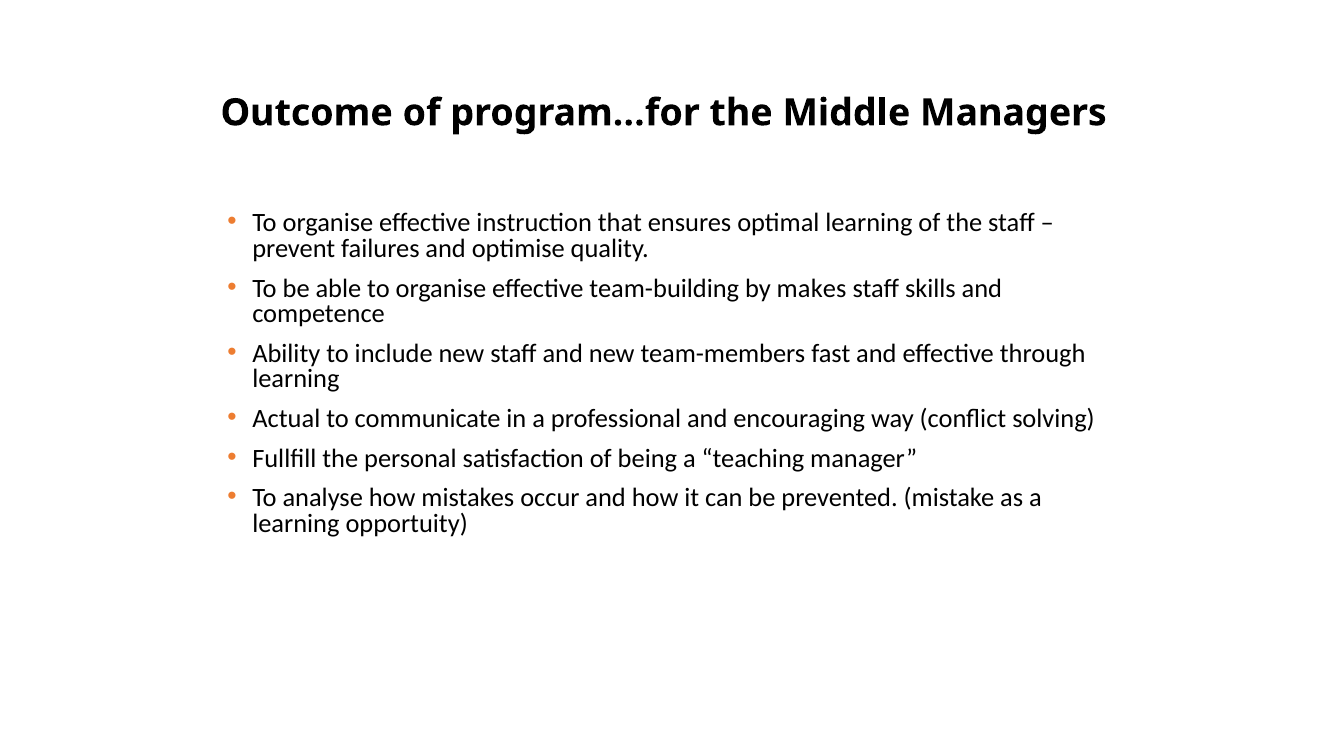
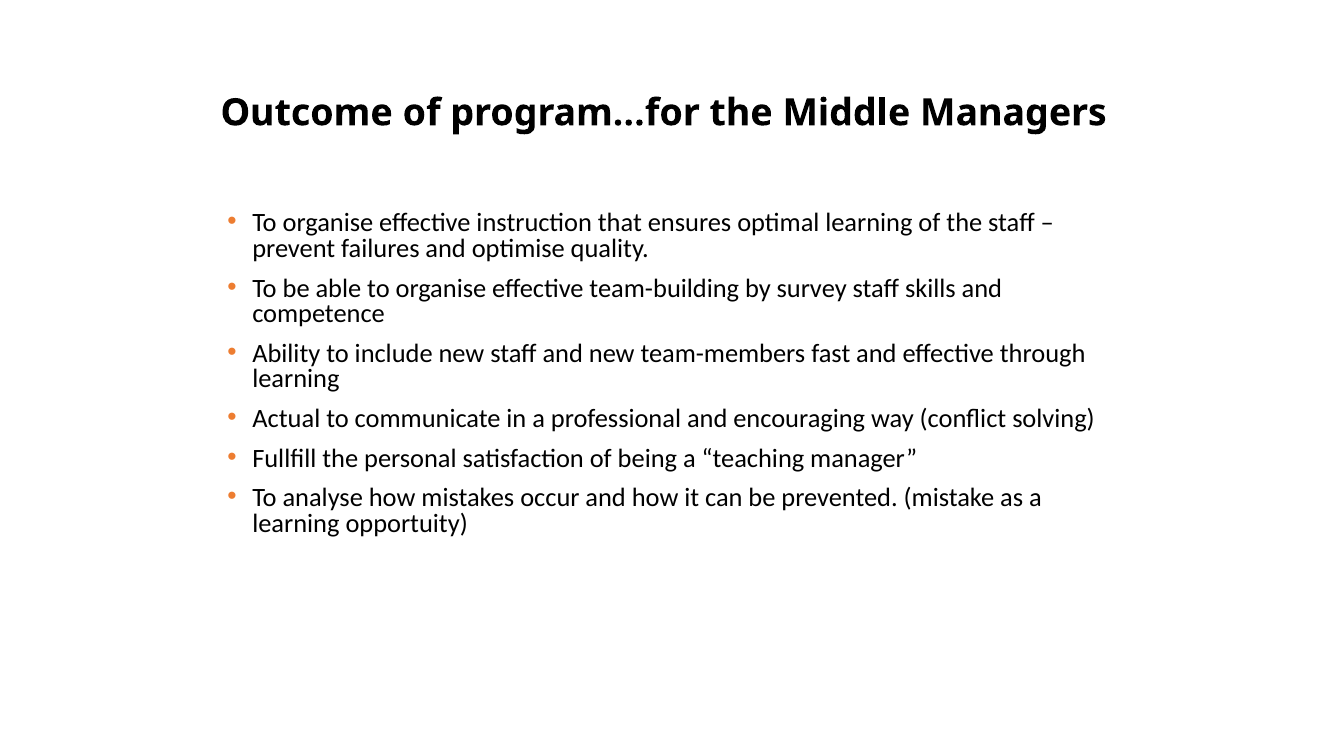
makes: makes -> survey (812, 288)
